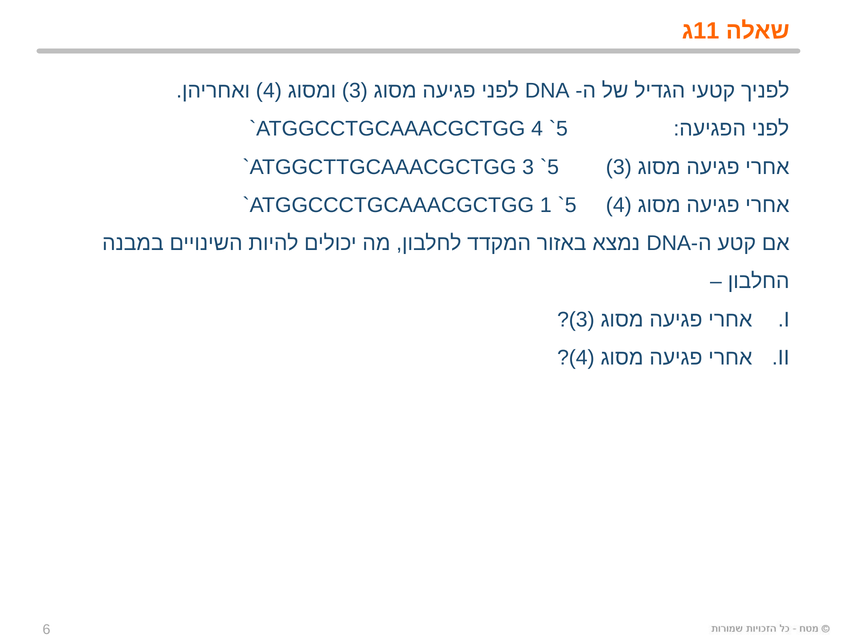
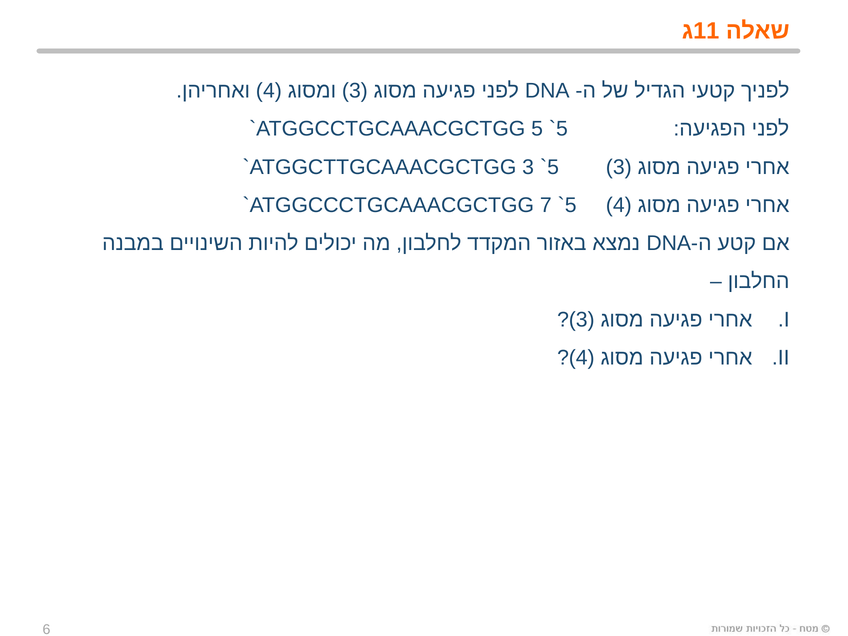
ATGGCCTGCAAACGCTGG 4: 4 -> 5 (537, 129)
1: 1 -> 7 (546, 205)
